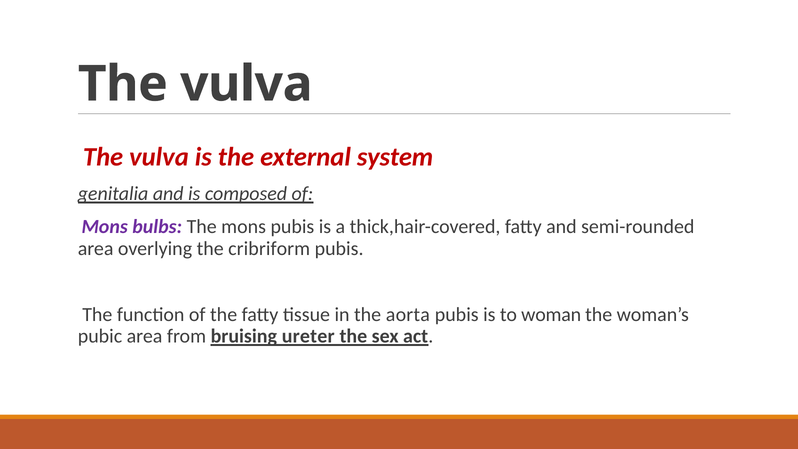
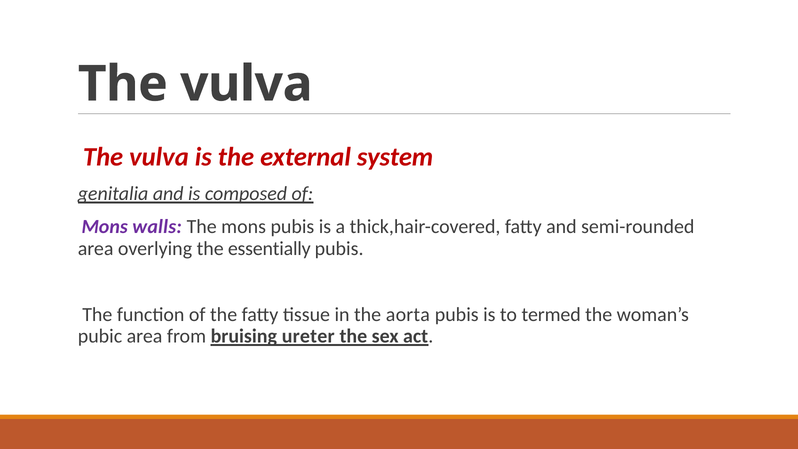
bulbs: bulbs -> walls (157, 227)
cribriform: cribriform -> essentially (269, 248)
woman: woman -> termed (551, 315)
